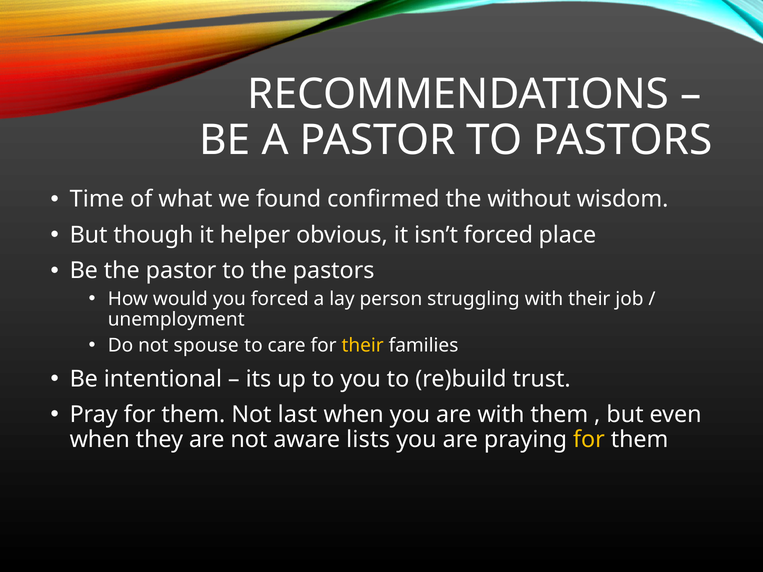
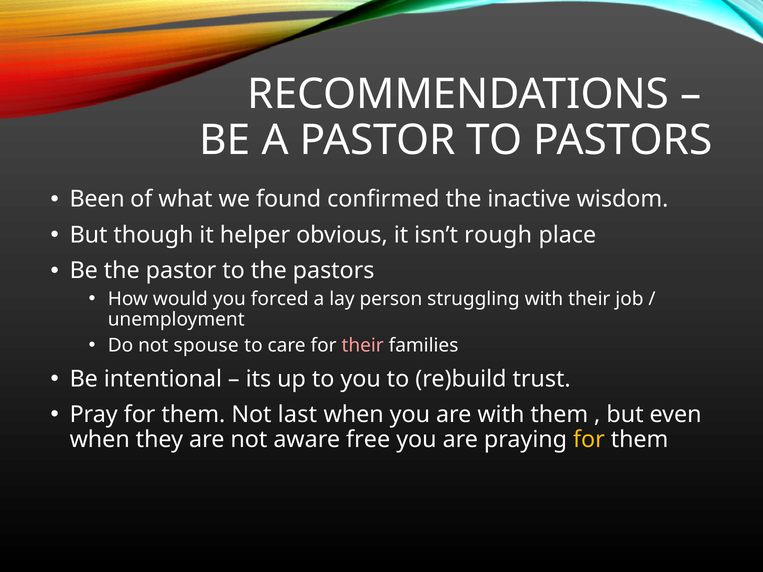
Time: Time -> Been (97, 199)
without: without -> inactive (529, 199)
isn’t forced: forced -> rough (498, 235)
their colour: yellow -> pink (363, 346)
lists: lists -> free (368, 440)
